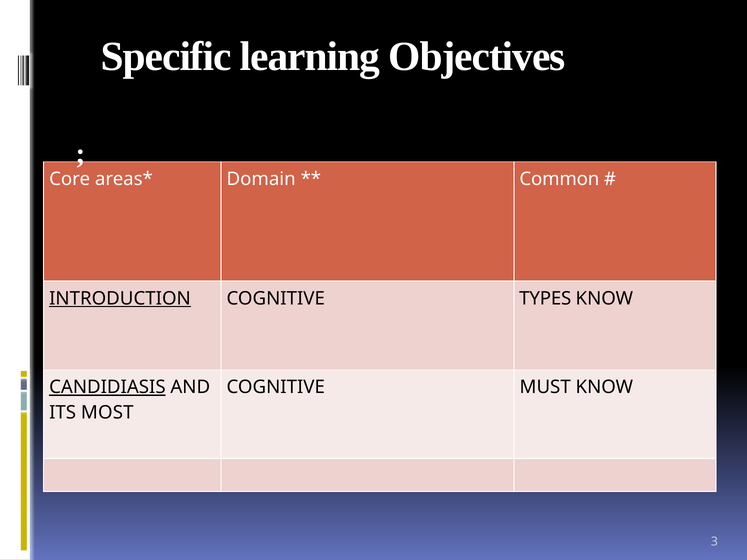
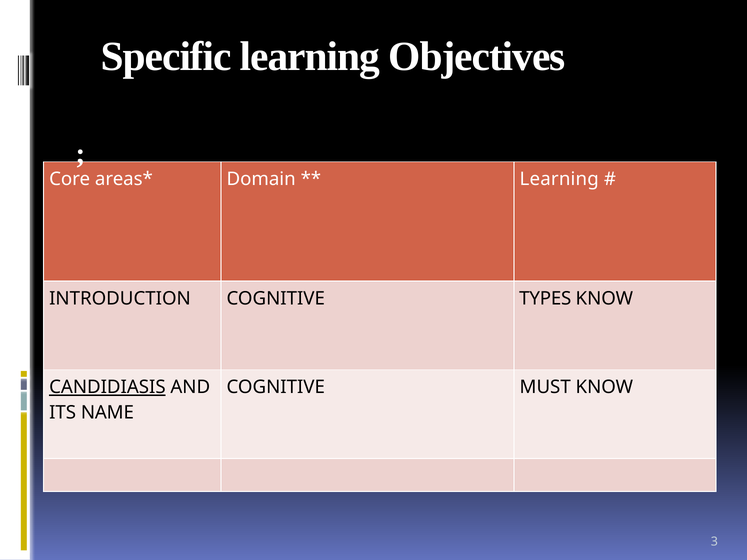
Common: Common -> Learning (559, 179)
INTRODUCTION underline: present -> none (120, 299)
MOST: MOST -> NAME (107, 413)
